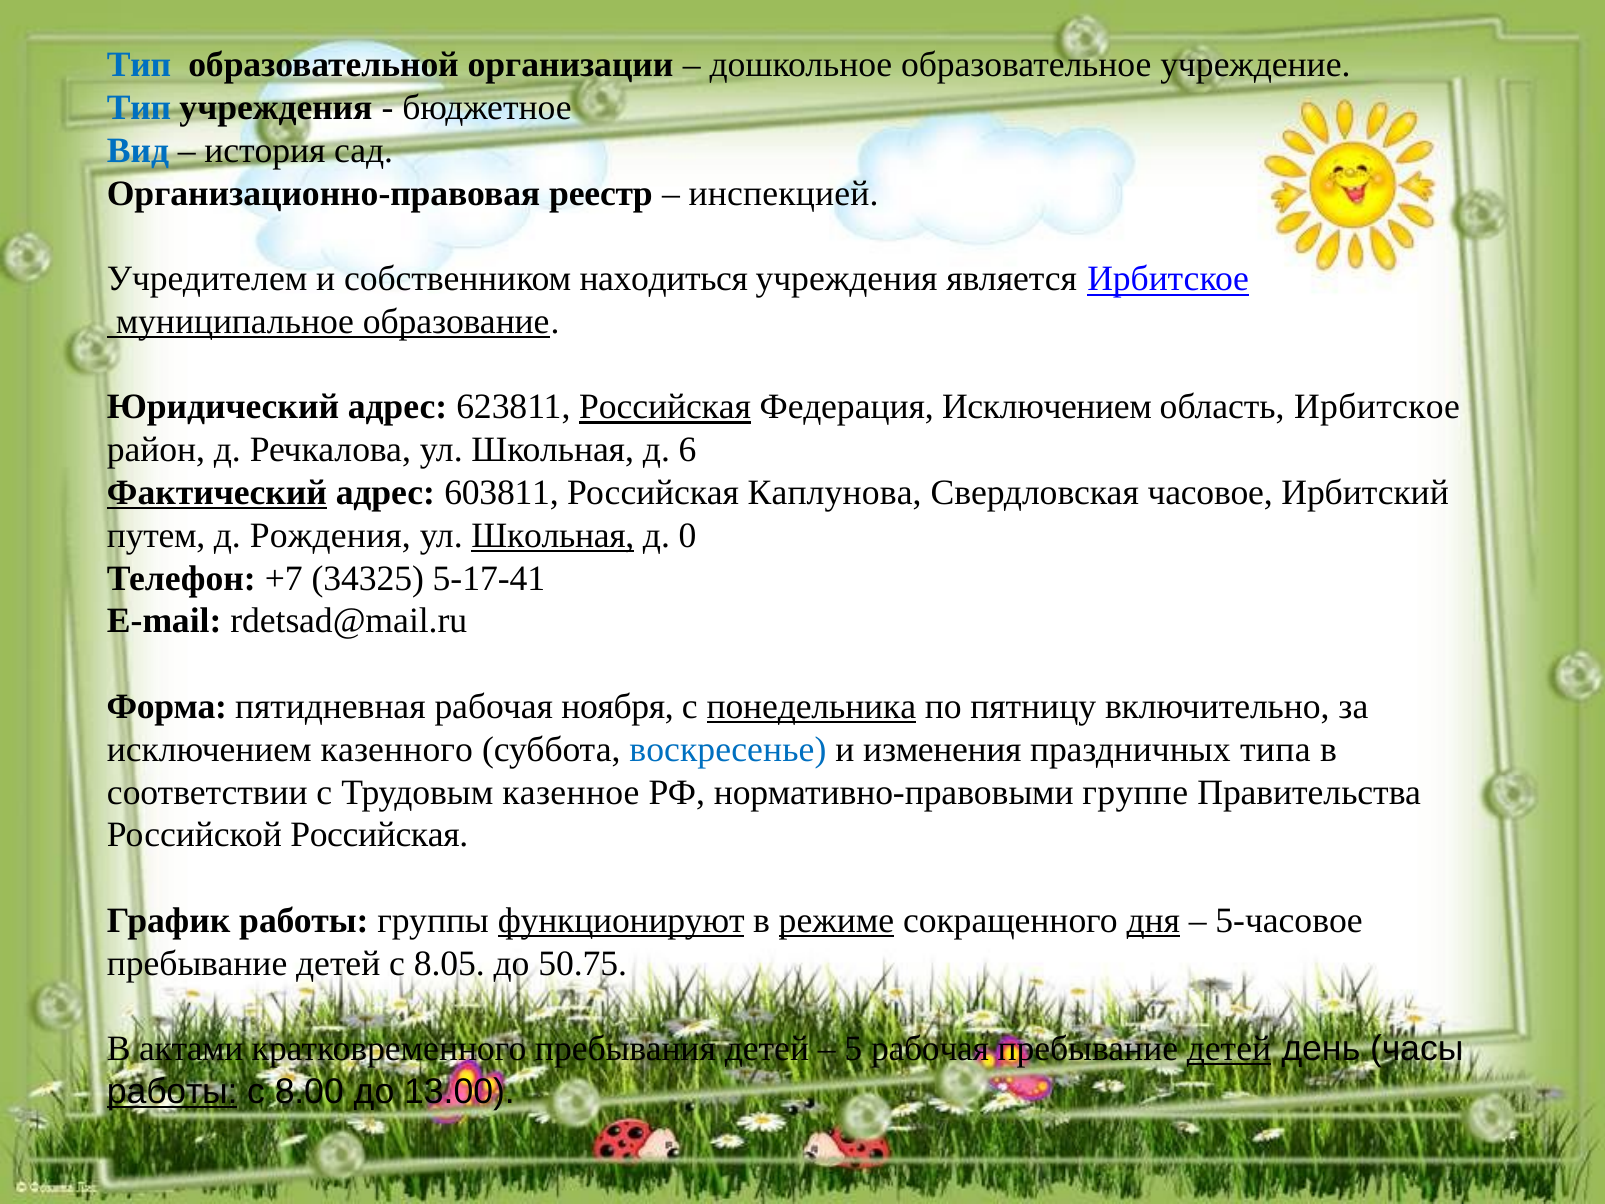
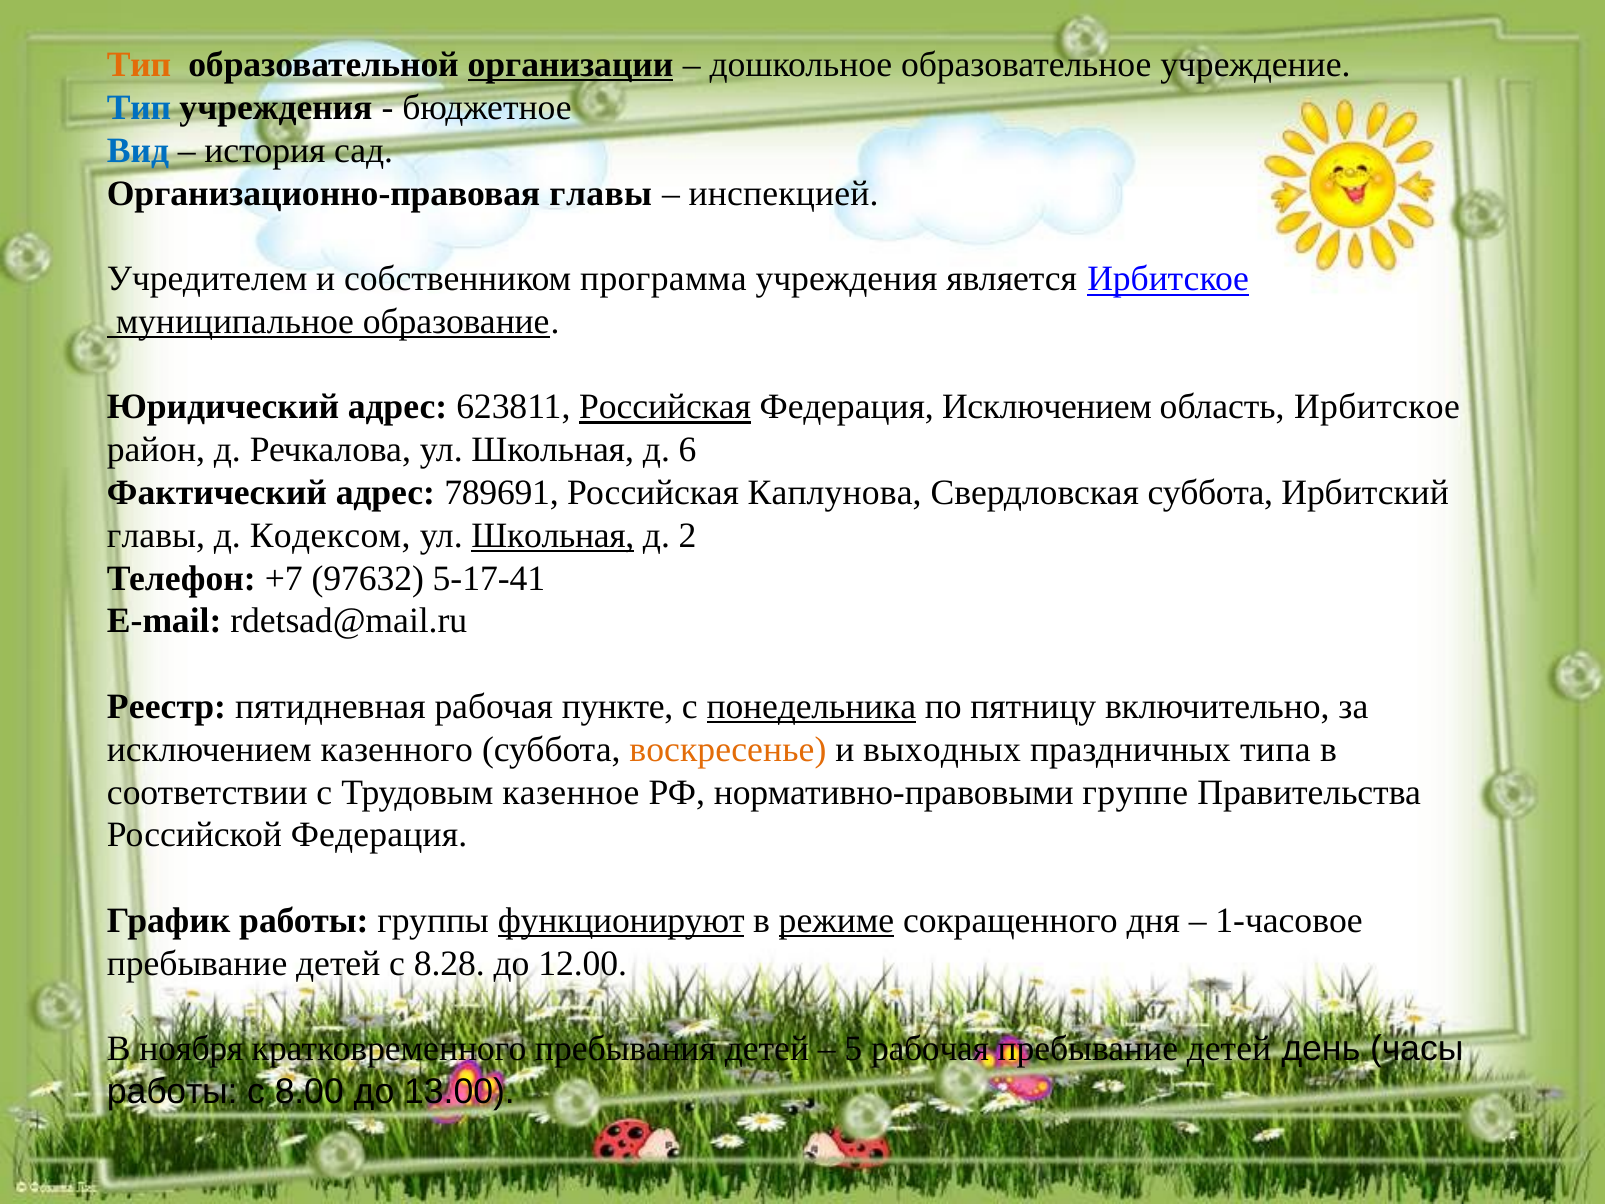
Тип colour: blue -> orange (139, 65)
организации underline: none -> present (571, 65)
Организационно-правовая реестр: реестр -> главы (601, 193)
находиться: находиться -> программа (663, 279)
Фактический underline: present -> none (217, 493)
603811: 603811 -> 789691 (501, 493)
Свердловская часовое: часовое -> суббота (1210, 493)
путем: путем -> главы (156, 535)
Рождения: Рождения -> Кодексом (330, 535)
0: 0 -> 2 (688, 535)
34325: 34325 -> 97632 (368, 578)
Форма: Форма -> Реестр (167, 707)
ноября: ноября -> пункте (618, 707)
воскресенье colour: blue -> orange (728, 749)
изменения: изменения -> выходных (942, 749)
Российской Российская: Российская -> Федерация (379, 835)
дня underline: present -> none (1153, 920)
5-часовое: 5-часовое -> 1-часовое (1289, 920)
8.05: 8.05 -> 8.28 (449, 963)
50.75: 50.75 -> 12.00 (583, 963)
актами: актами -> ноября (191, 1049)
детей underline: present -> none (1229, 1049)
работы underline: present -> none (172, 1092)
